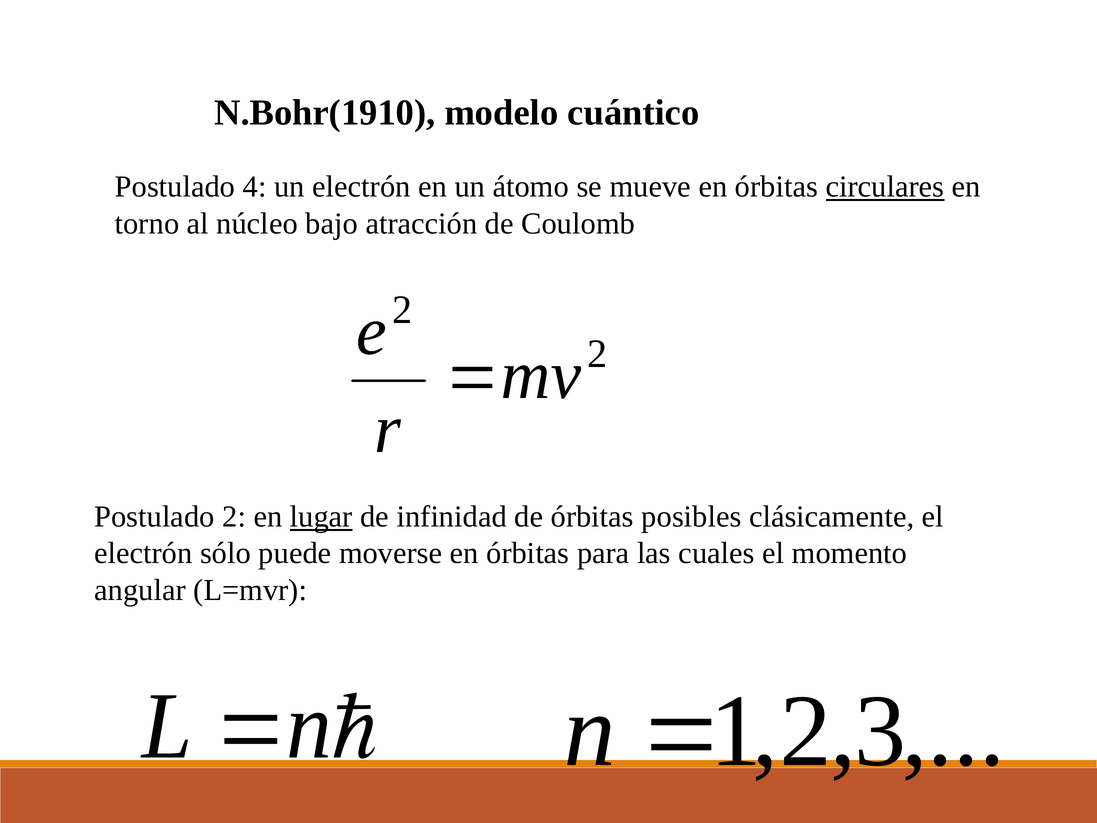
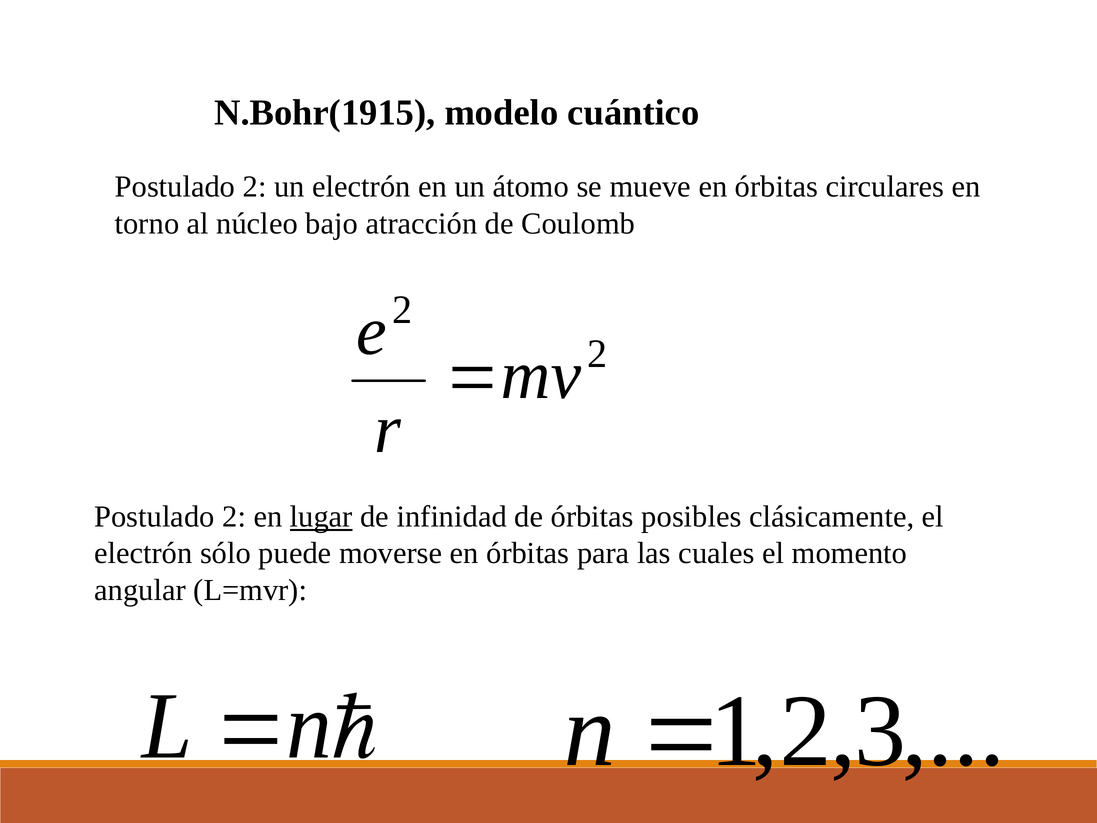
N.Bohr(1910: N.Bohr(1910 -> N.Bohr(1915 (325, 113)
4: 4 -> 2 (255, 187)
circulares underline: present -> none (885, 187)
